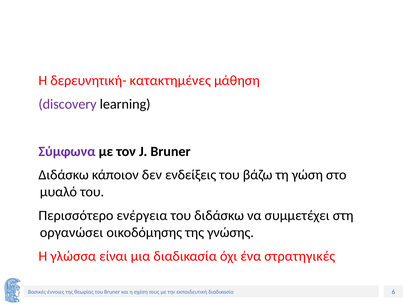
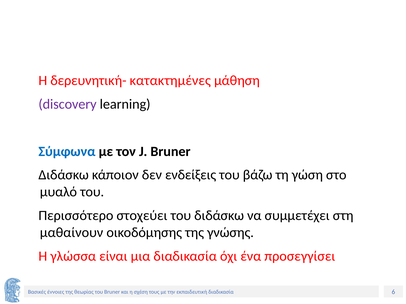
Σύμφωνα colour: purple -> blue (67, 152)
ενέργεια: ενέργεια -> στοχεύει (142, 216)
οργανώσει: οργανώσει -> μαθαίνουν (72, 233)
στρατηγικές: στρατηγικές -> προσεγγίσει (300, 256)
